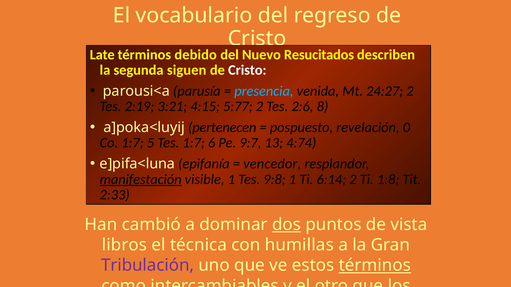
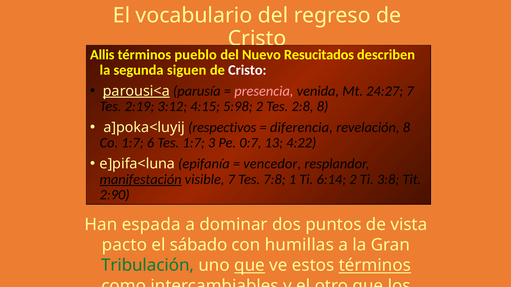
Late: Late -> Allis (102, 55)
debido: debido -> pueblo (196, 55)
parousi<a underline: none -> present (136, 91)
presencia colour: light blue -> pink (264, 91)
24:27 2: 2 -> 7 (410, 91)
3:21: 3:21 -> 3:12 (172, 107)
5:77: 5:77 -> 5:98 (238, 107)
2:6: 2:6 -> 2:8 (302, 107)
pertenecen: pertenecen -> respectivos (222, 128)
pospuesto: pospuesto -> diferencia (301, 128)
revelación 0: 0 -> 8 (406, 128)
5: 5 -> 6 (151, 143)
6: 6 -> 3 (212, 143)
9:7: 9:7 -> 0:7 (250, 143)
4:74: 4:74 -> 4:22 (301, 143)
visible 1: 1 -> 7 (231, 180)
9:8: 9:8 -> 7:8 (274, 180)
1:8: 1:8 -> 3:8 (388, 180)
2:33: 2:33 -> 2:90 (115, 195)
cambió: cambió -> espada (151, 225)
dos underline: present -> none (286, 225)
libros: libros -> pacto (125, 245)
técnica: técnica -> sábado (199, 245)
Tribulación colour: purple -> green (148, 266)
que underline: none -> present (250, 266)
